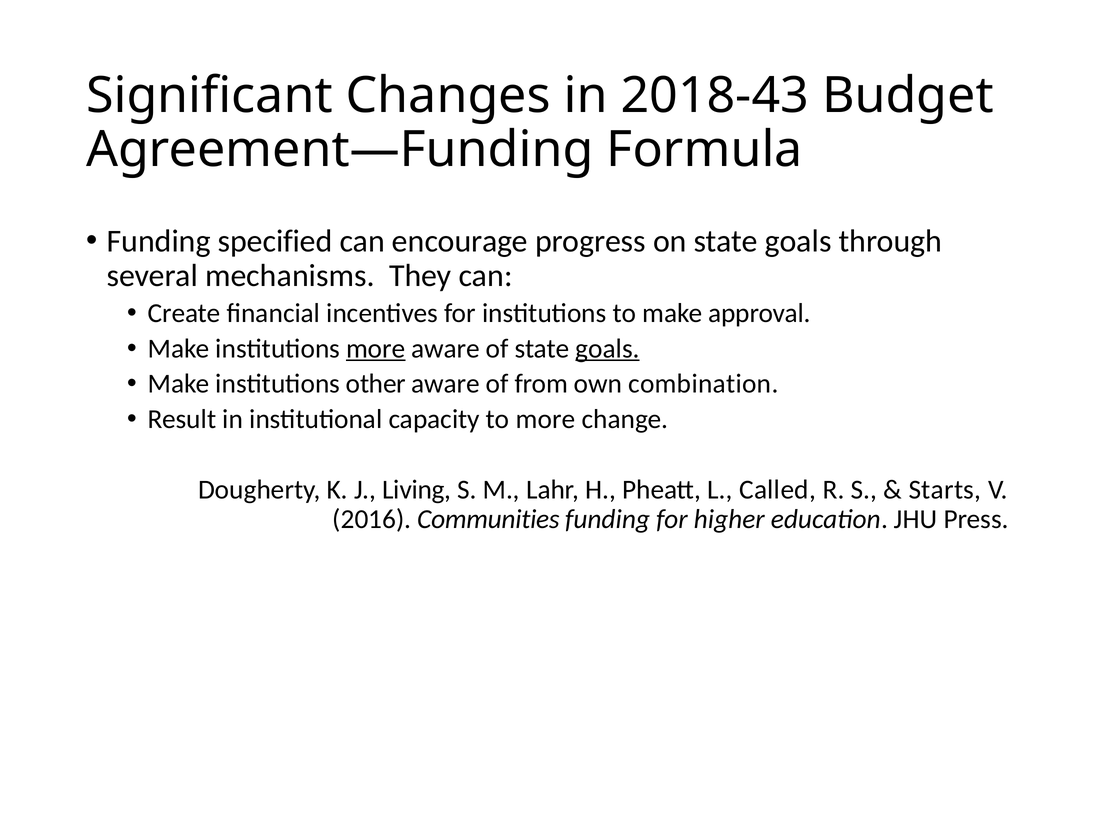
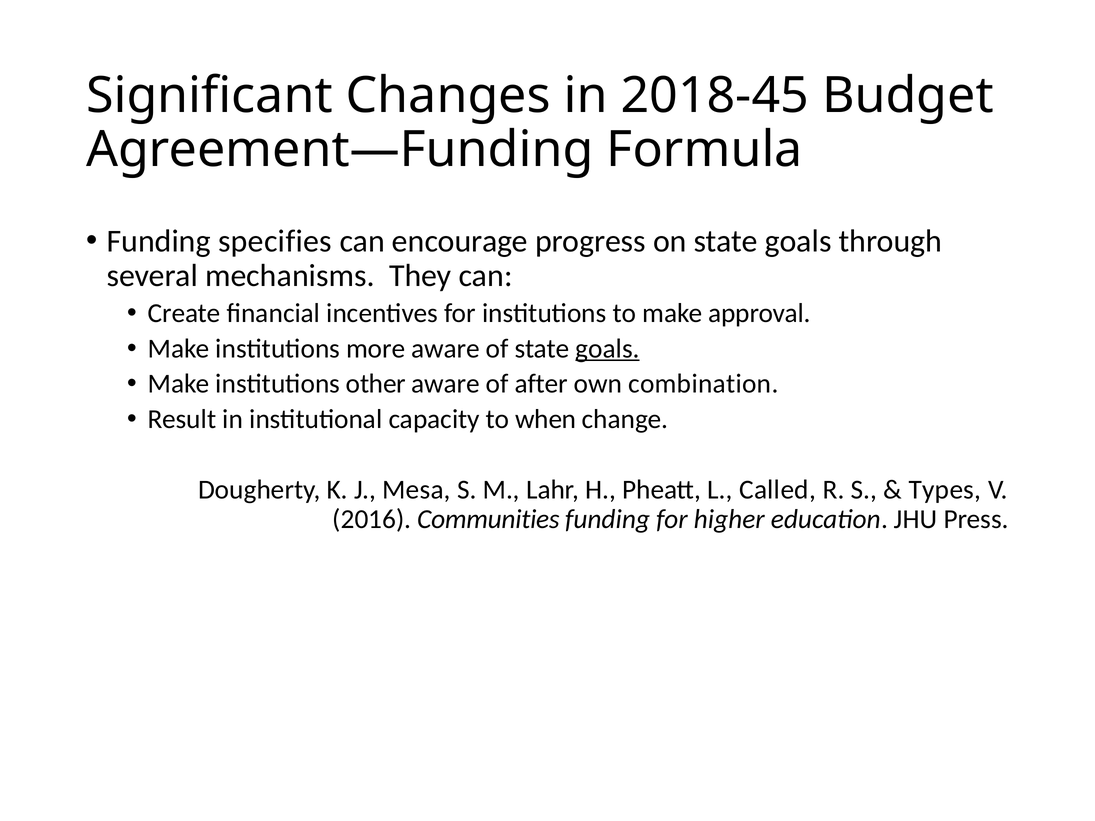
2018-43: 2018-43 -> 2018-45 (715, 96)
specified: specified -> specifies (275, 241)
more underline: present -> none (376, 349)
from: from -> after (541, 384)
to more: more -> when (546, 419)
Living: Living -> Mesa (416, 490)
Starts: Starts -> Types (945, 490)
